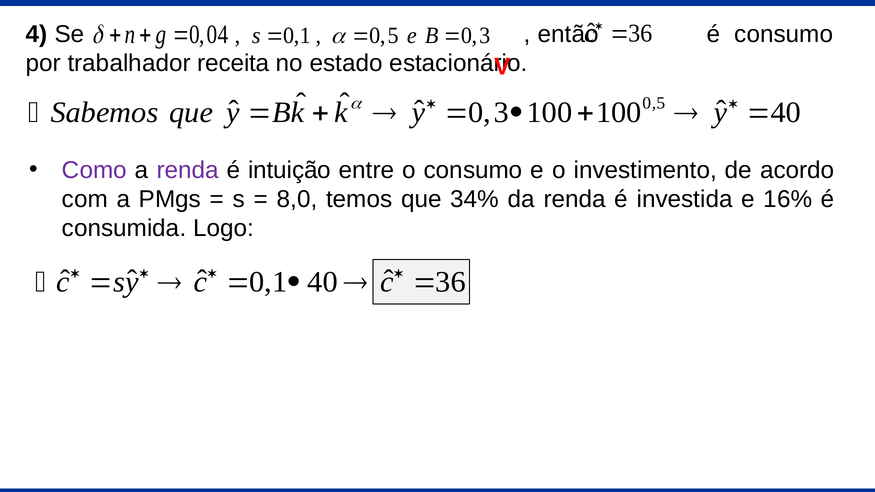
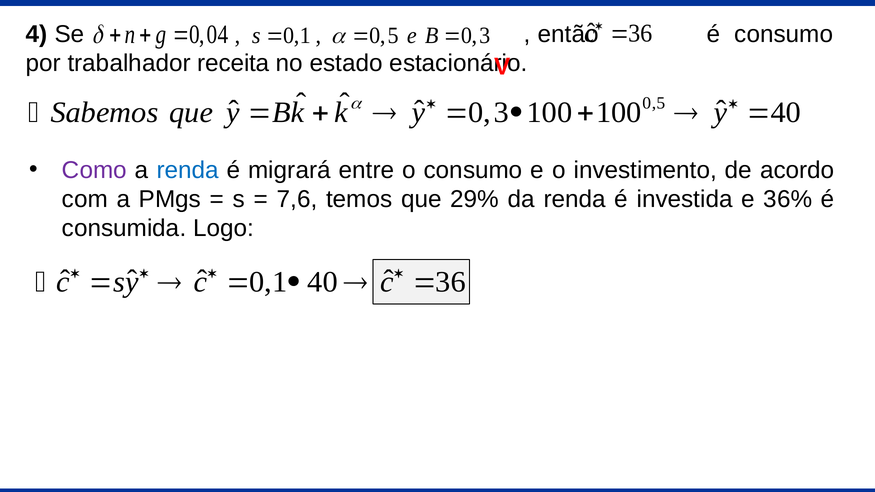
renda colour: purple -> blue (188, 170)
intuição: intuição -> migrará (289, 170)
8,0: 8,0 -> 7,6 (297, 199)
34%: 34% -> 29% (475, 199)
16%: 16% -> 36% (788, 199)
